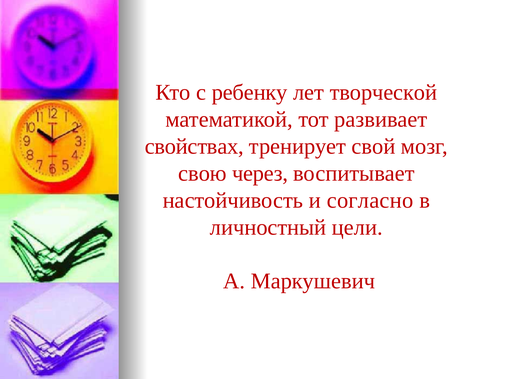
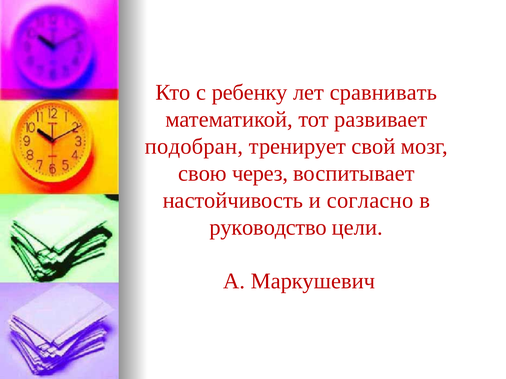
творческой: творческой -> сравнивать (383, 93)
свойствах: свойствах -> подобран (194, 147)
личностный: личностный -> руководство (268, 228)
